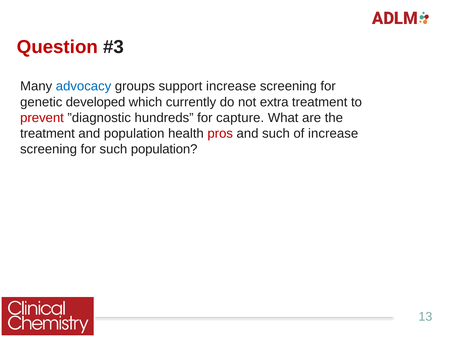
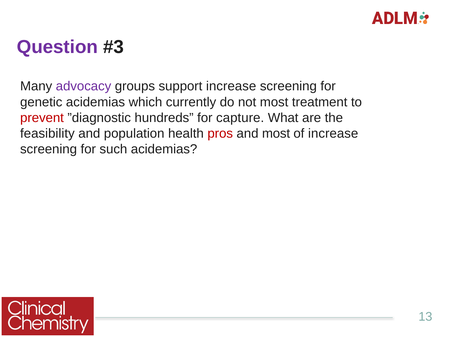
Question colour: red -> purple (57, 47)
advocacy colour: blue -> purple (84, 86)
genetic developed: developed -> acidemias (96, 102)
not extra: extra -> most (274, 102)
treatment: treatment -> feasibility (47, 134)
and such: such -> most (276, 134)
such population: population -> acidemias (164, 149)
